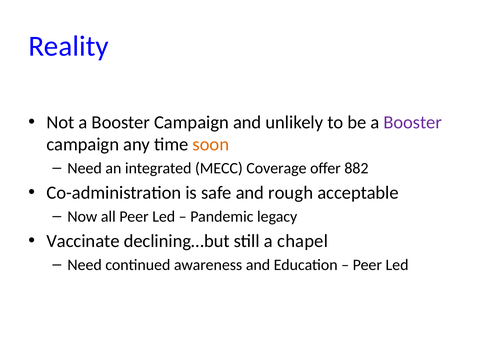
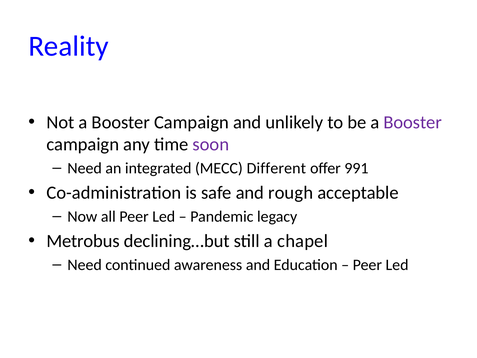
soon colour: orange -> purple (211, 144)
Coverage: Coverage -> Different (276, 168)
882: 882 -> 991 (356, 168)
Vaccinate: Vaccinate -> Metrobus (83, 241)
